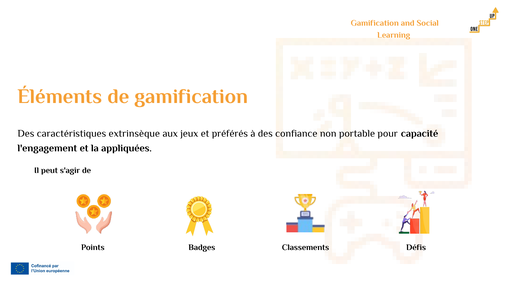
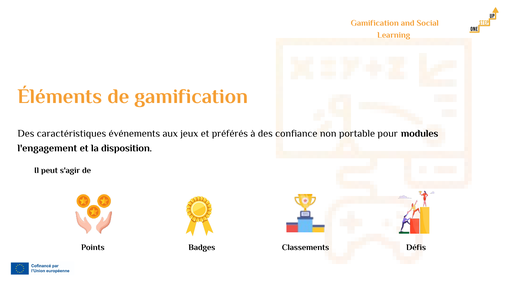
extrinsèque: extrinsèque -> événements (134, 134)
capacité: capacité -> modules (420, 134)
appliquées: appliquées -> disposition (127, 148)
